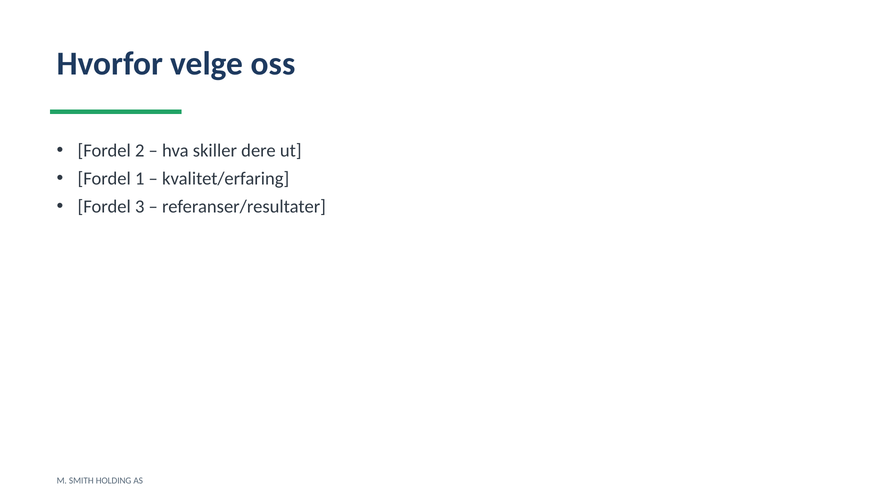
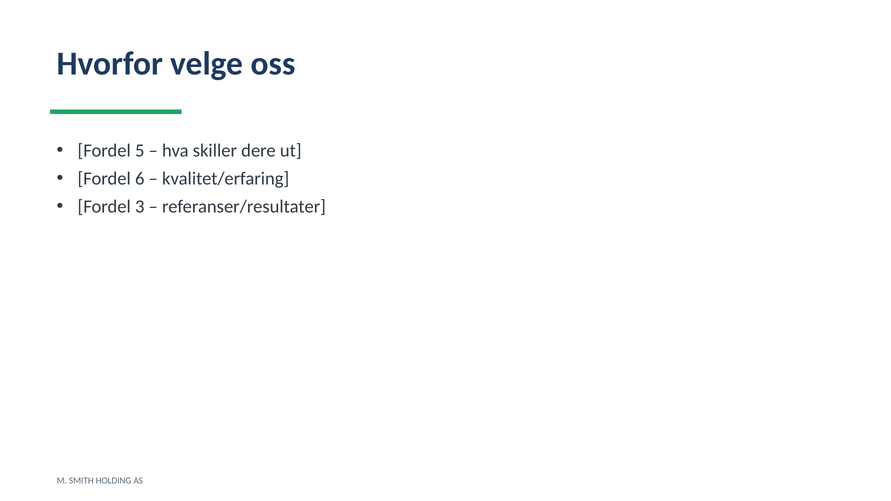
2: 2 -> 5 (140, 151)
1: 1 -> 6 (140, 179)
